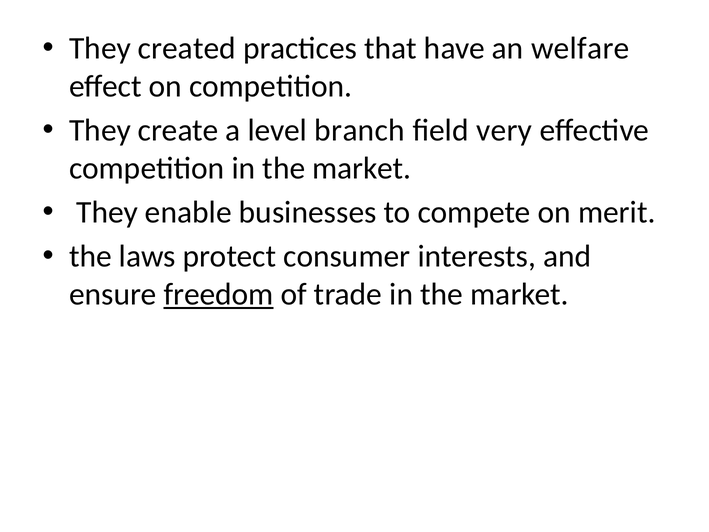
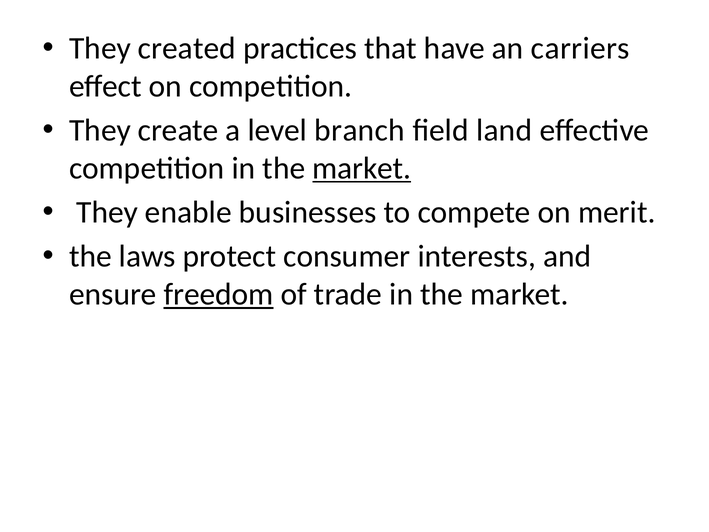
welfare: welfare -> carriers (580, 48)
very: very -> land (504, 130)
market underline: none -> present (362, 168)
